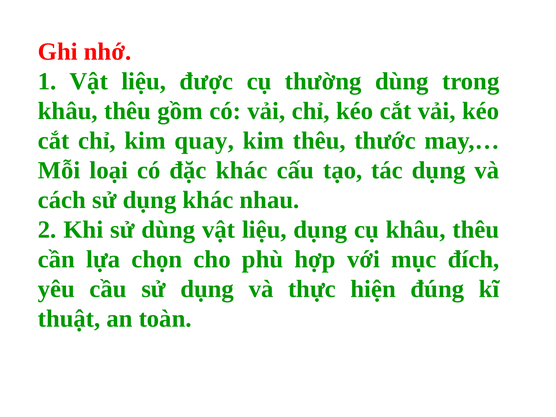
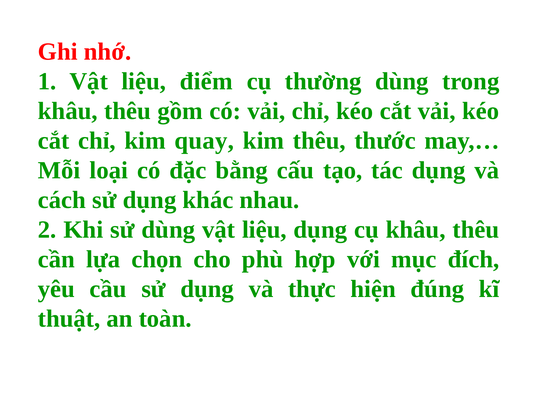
được: được -> điểm (206, 81)
đặc khác: khác -> bằng (242, 170)
